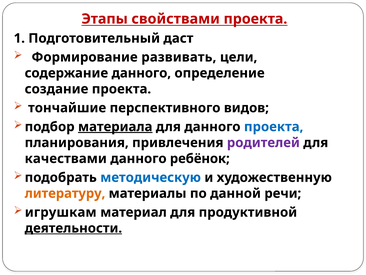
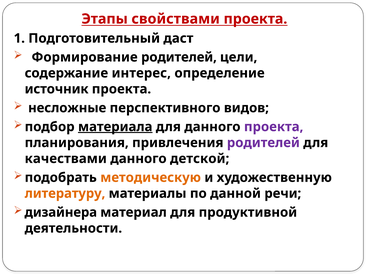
Формирование развивать: развивать -> родителей (179, 57)
содержание данного: данного -> интерес (141, 73)
создание: создание -> источник (57, 89)
тончайшие: тончайшие -> несложные (67, 108)
проекта colour: blue -> purple (274, 127)
ребёнок: ребёнок -> детской (200, 158)
методическую colour: blue -> orange (151, 177)
игрушкам: игрушкам -> дизайнера (61, 212)
деятельности underline: present -> none (73, 228)
